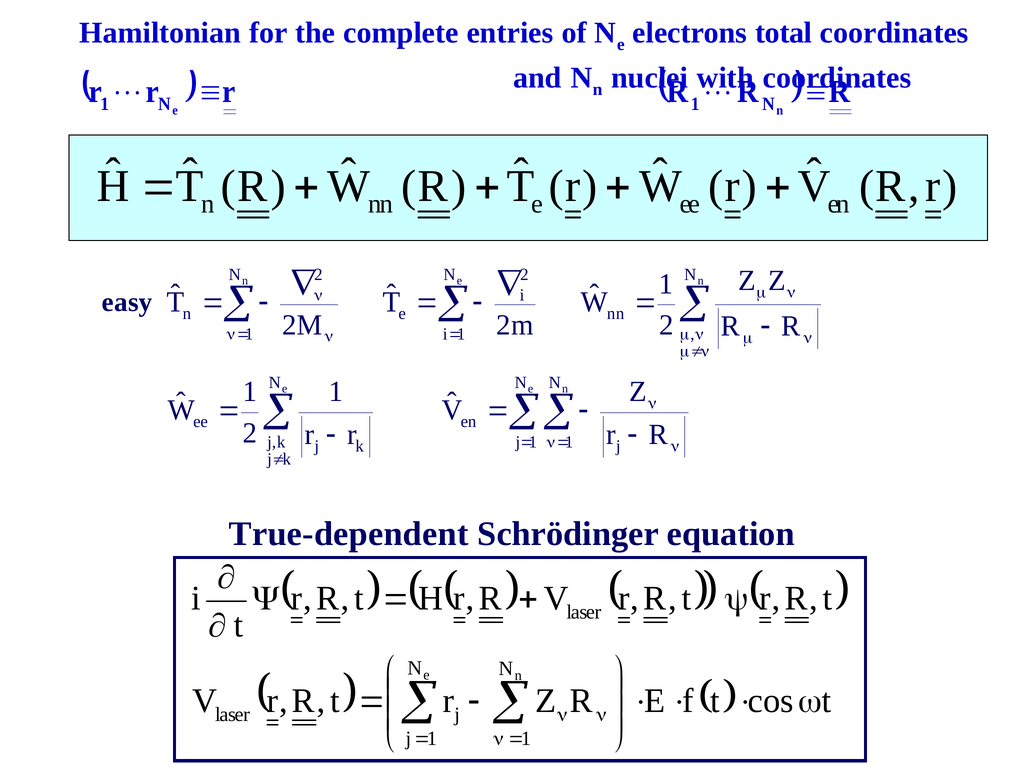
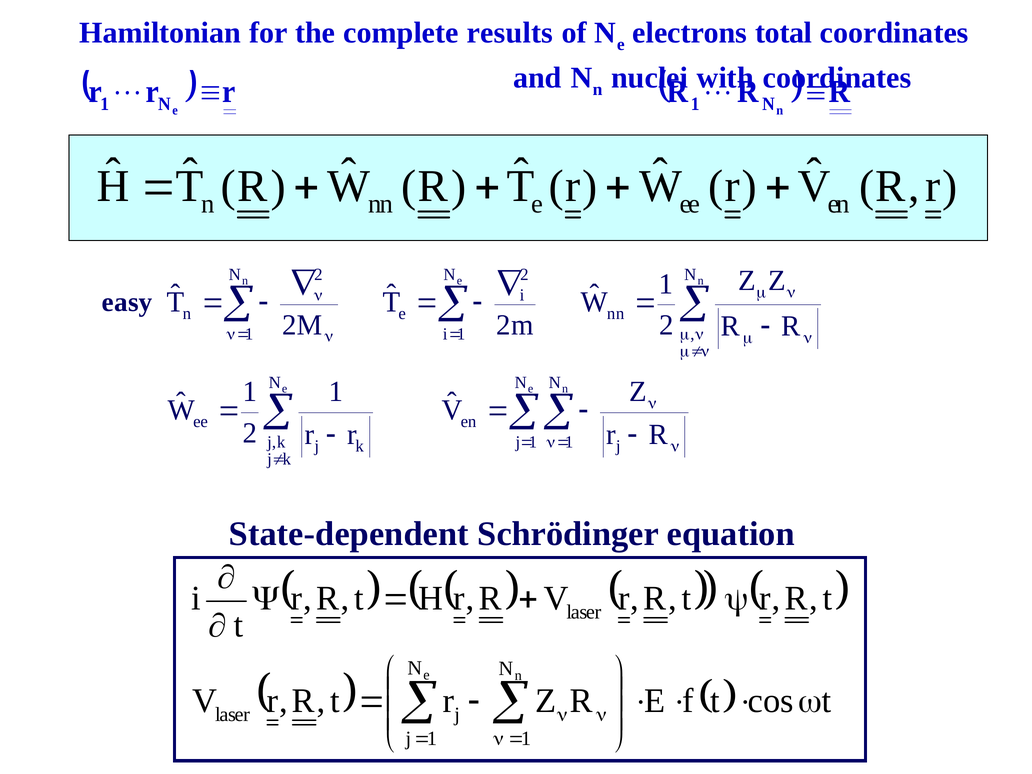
entries: entries -> results (510, 33)
True-dependent: True-dependent -> State-dependent (349, 534)
